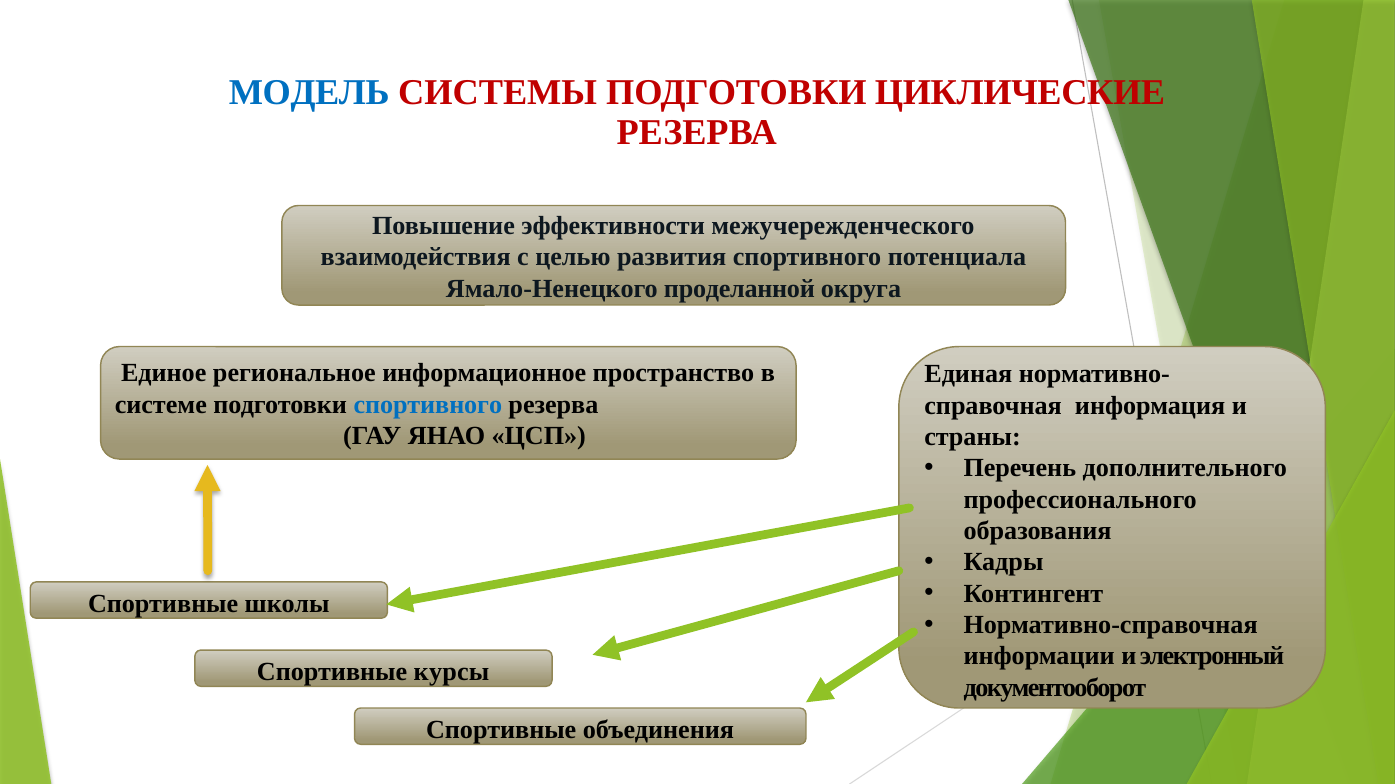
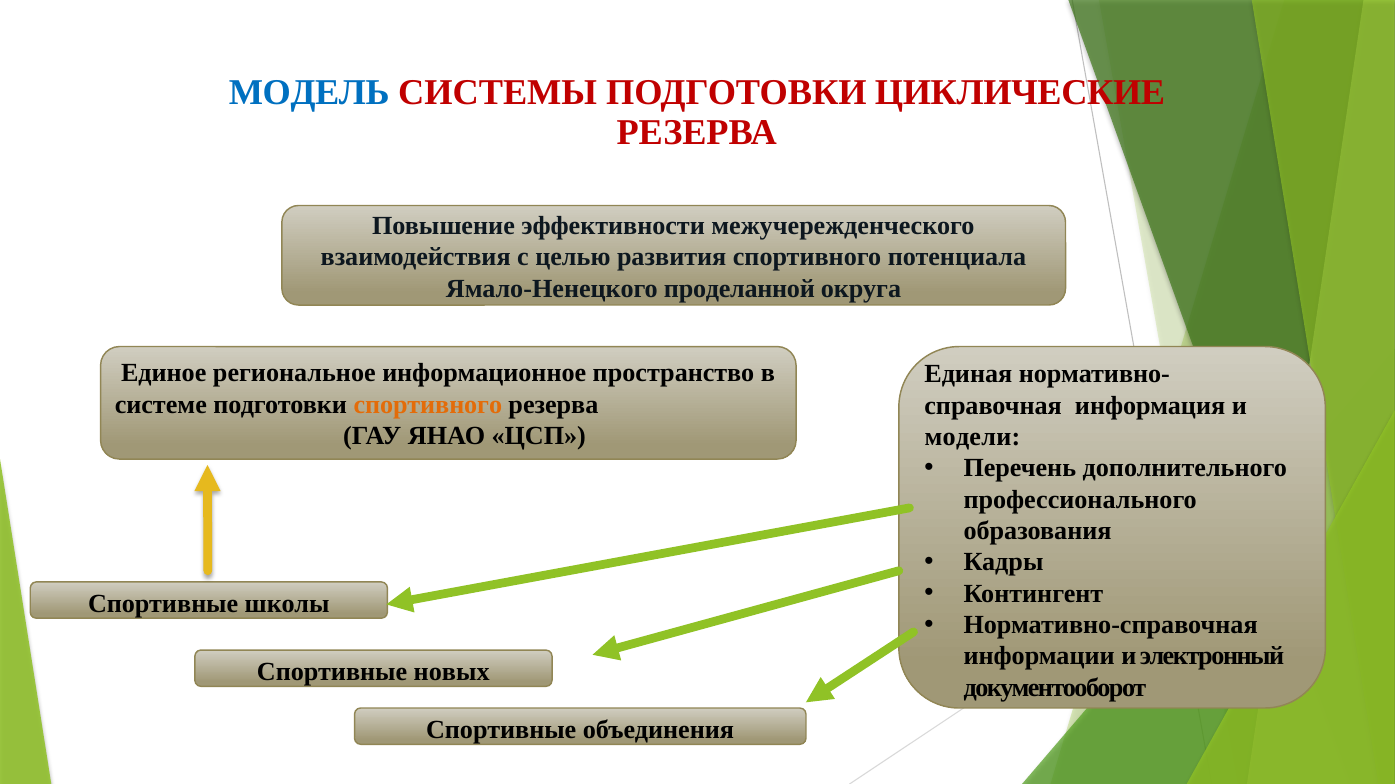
спортивного colour: blue -> orange (428, 405)
страны: страны -> модели (972, 437)
курсы: курсы -> новых (452, 673)
